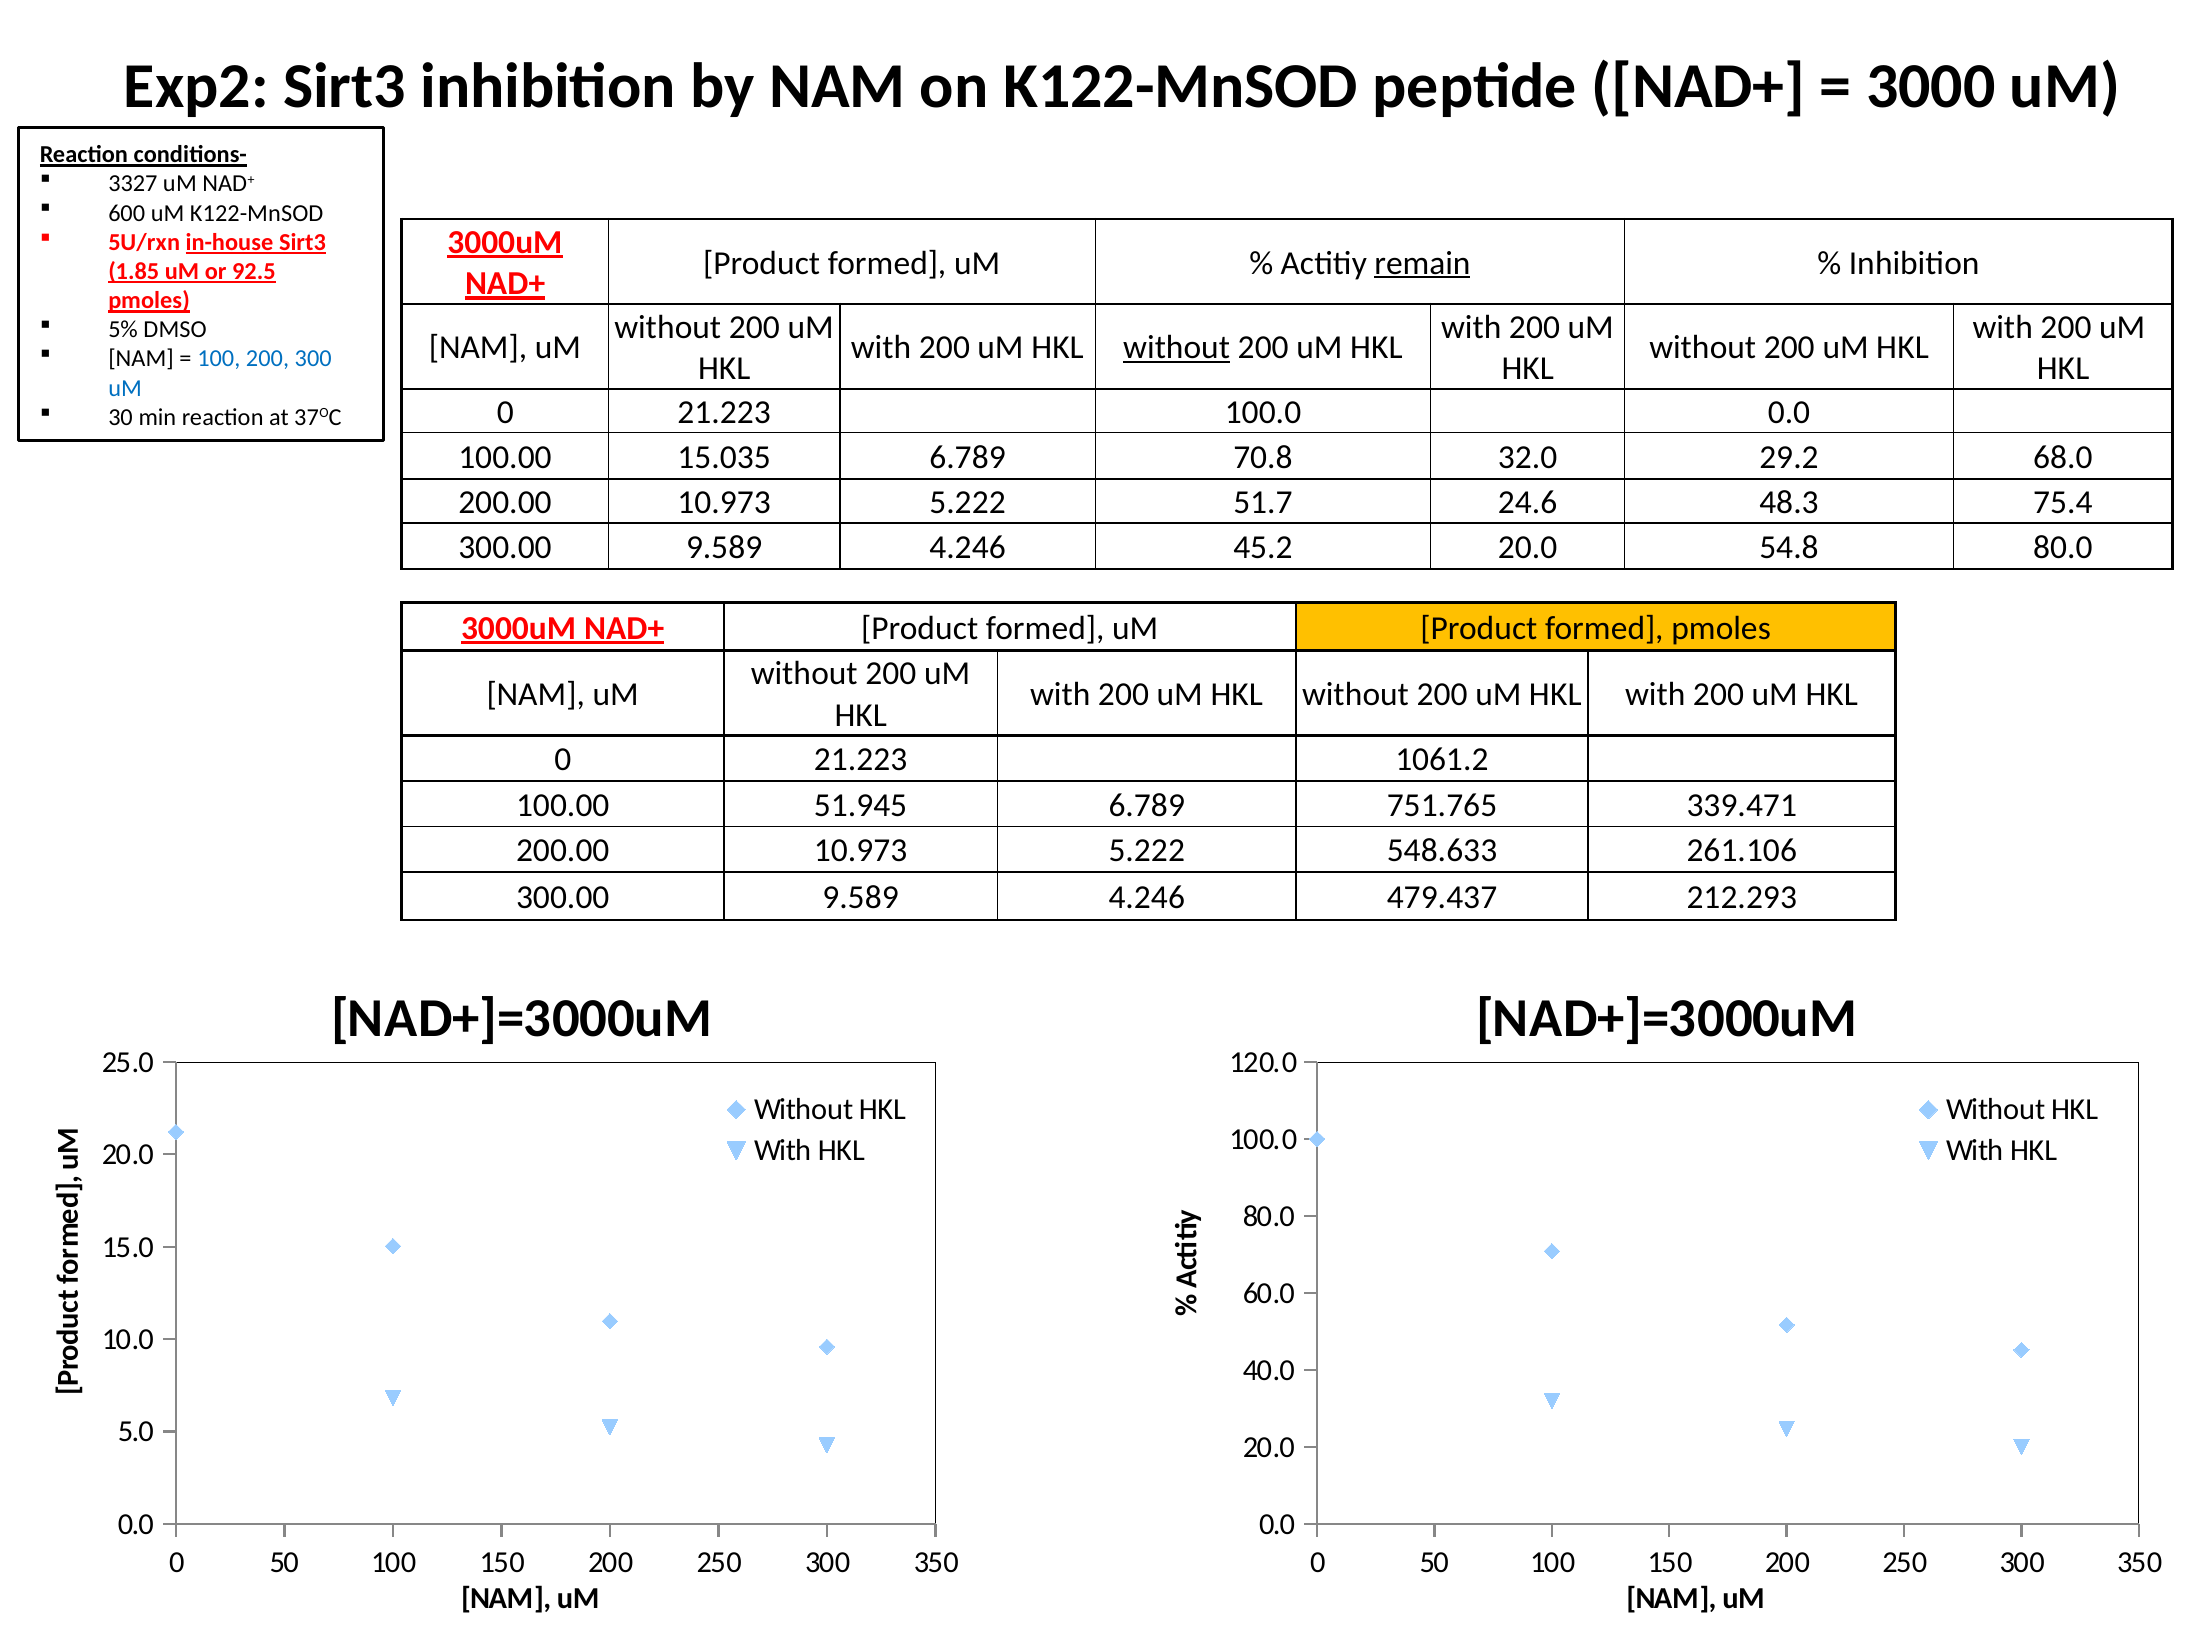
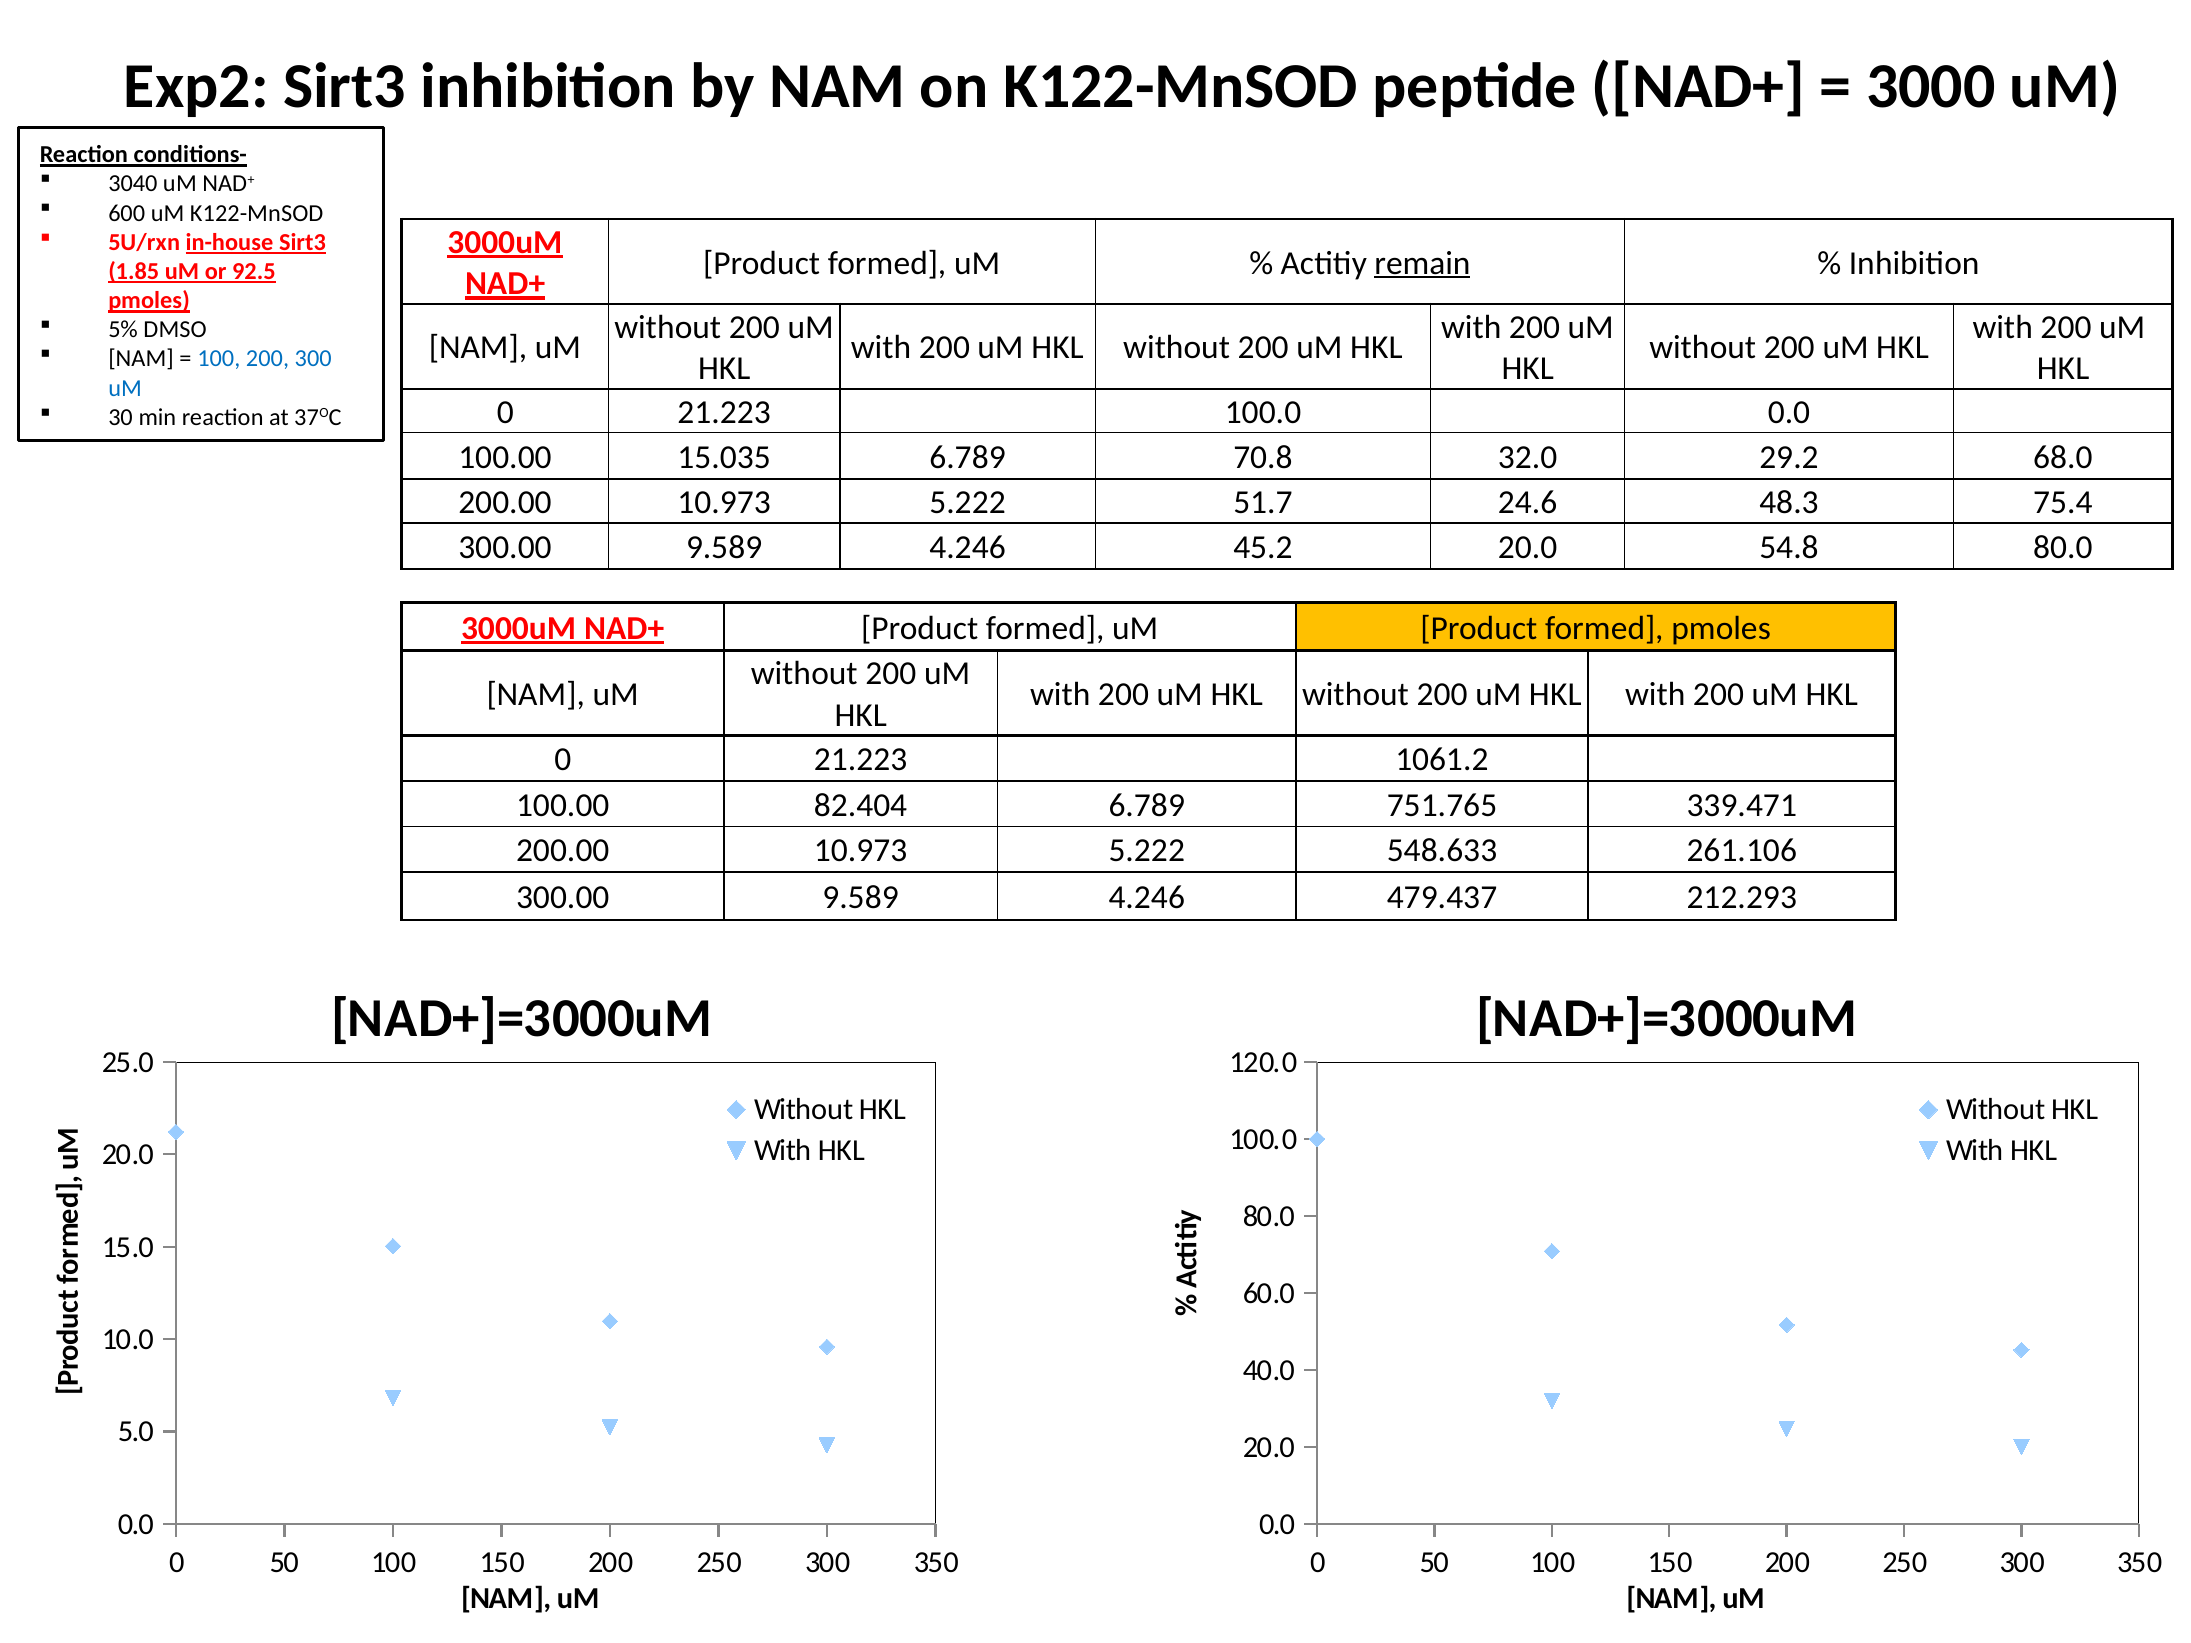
3327: 3327 -> 3040 (133, 184)
without underline: present -> none (1177, 348)
51.945: 51.945 -> 82.404 (861, 805)
